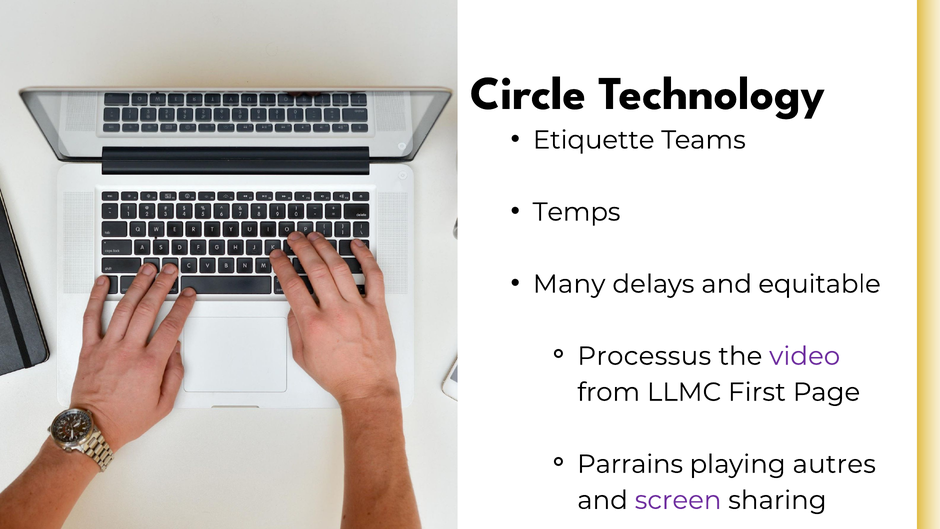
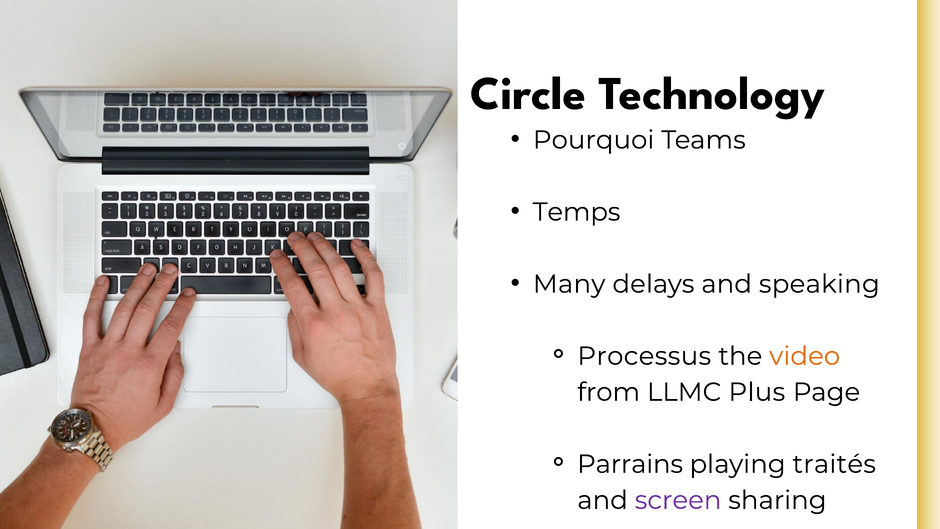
Etiquette: Etiquette -> Pourquoi (594, 140)
equitable: equitable -> speaking (819, 284)
video colour: purple -> orange (805, 356)
First: First -> Plus (757, 392)
autres: autres -> traités (834, 464)
